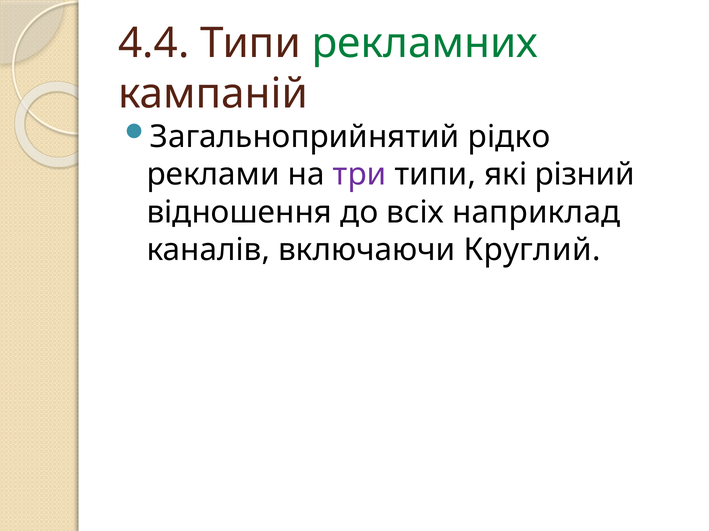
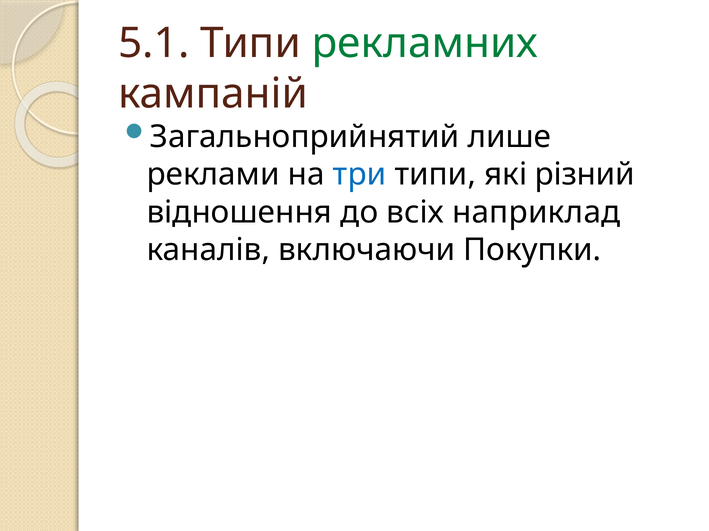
4.4: 4.4 -> 5.1 (154, 43)
рідко: рідко -> лише (509, 137)
три colour: purple -> blue (360, 175)
Круглий: Круглий -> Покупки (532, 250)
